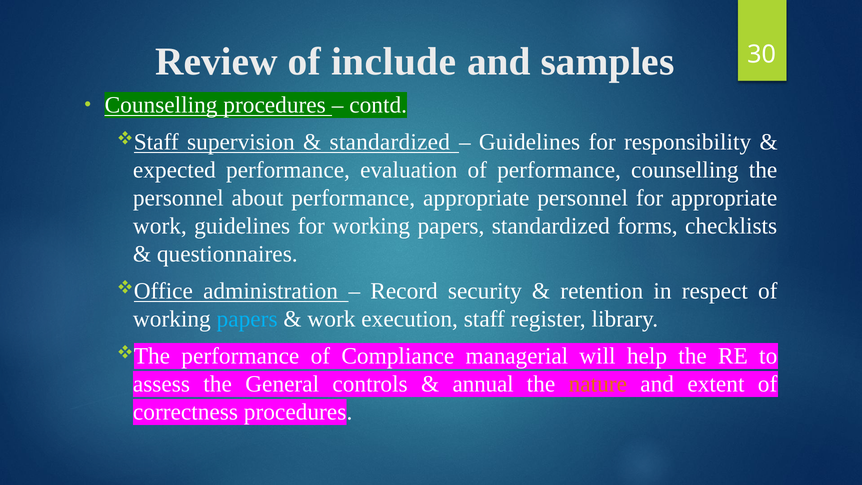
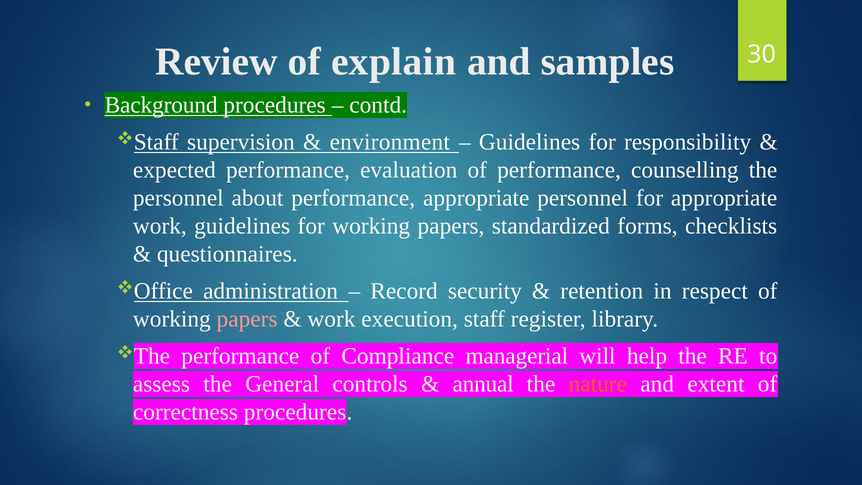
include: include -> explain (394, 62)
Counselling: Counselling -> Background (161, 105)
standardized: standardized -> environment (390, 142)
papers colour: light blue -> pink (247, 319)
